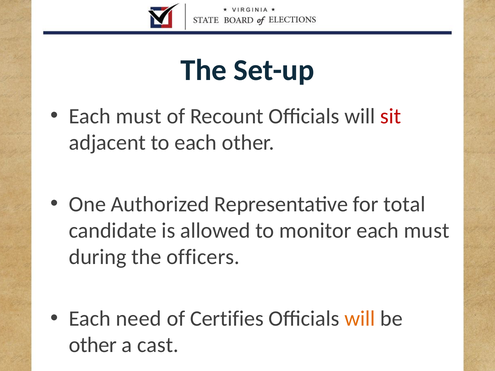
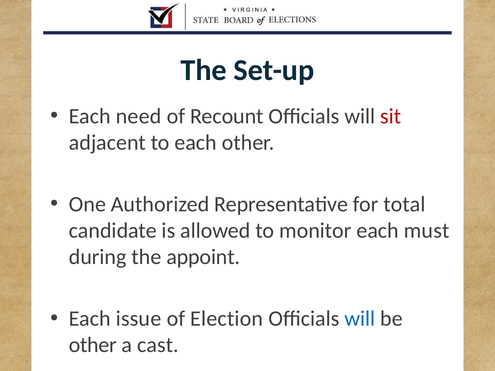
must: must -> need (139, 116)
officers: officers -> appoint (203, 257)
need: need -> issue (139, 319)
Certifies: Certifies -> Election (227, 319)
will colour: orange -> blue (360, 319)
